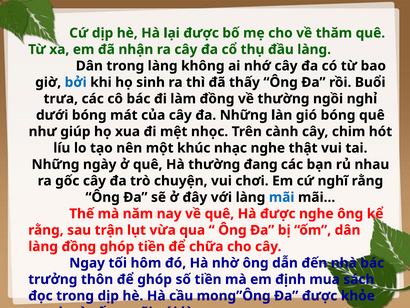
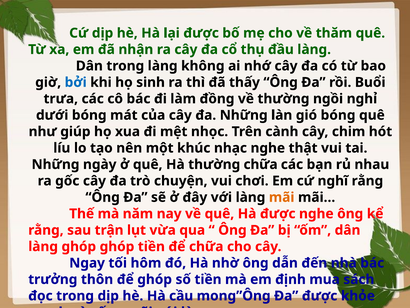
thường đang: đang -> chữa (261, 164)
mãi colour: blue -> orange (282, 197)
làng đồng: đồng -> ghóp (79, 246)
